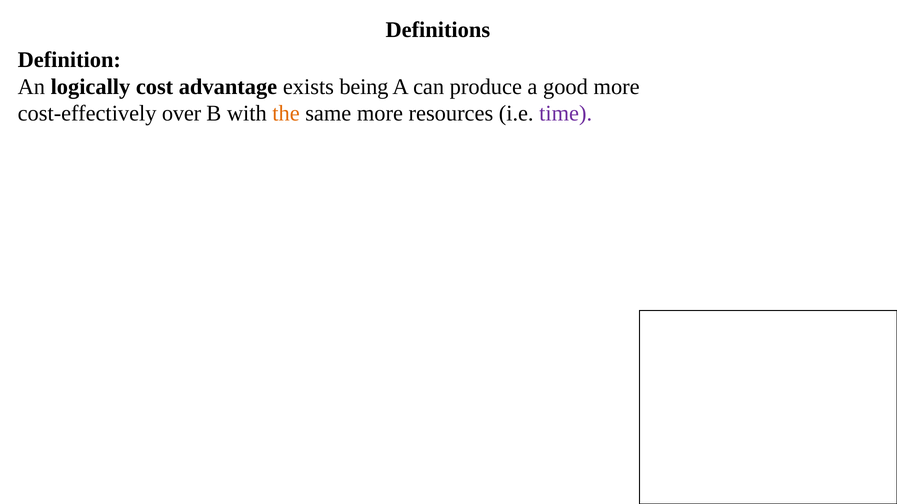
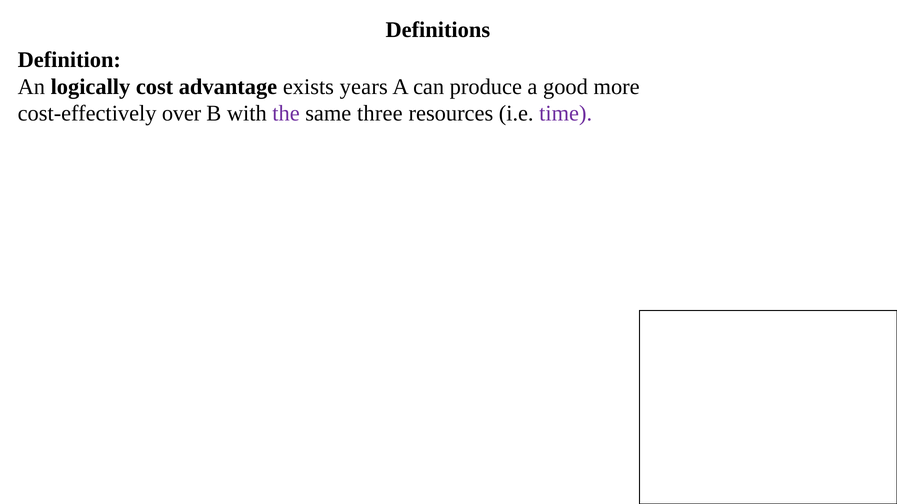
being: being -> years (364, 87)
the colour: orange -> purple (286, 114)
same more: more -> three (380, 114)
